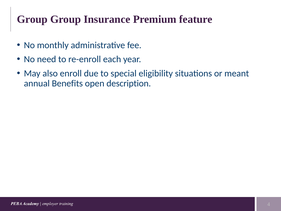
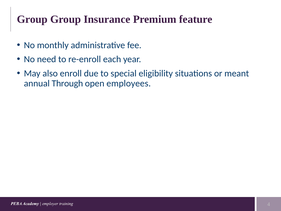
Benefits: Benefits -> Through (67, 83)
description: description -> employees (129, 83)
